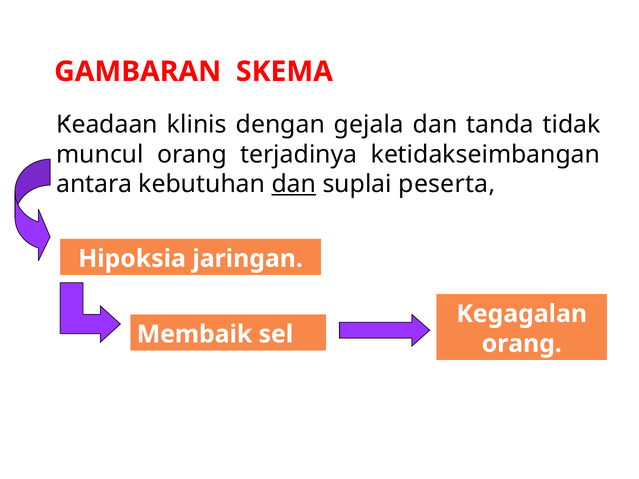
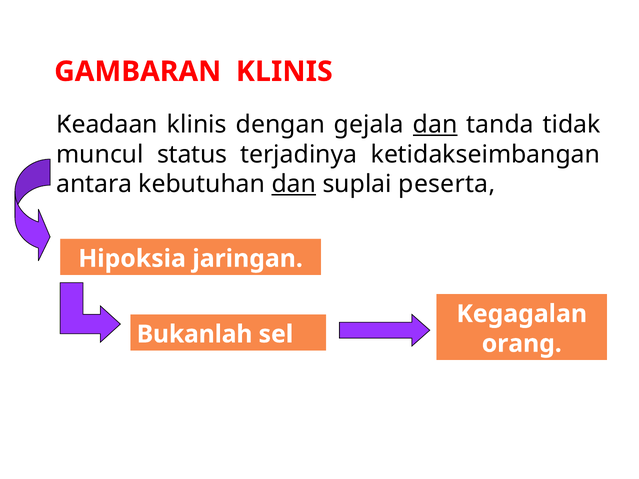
GAMBARAN SKEMA: SKEMA -> KLINIS (284, 72)
dan underline: none -> present (435, 125)
muncul orang: orang -> status (192, 154)
Membaik: Membaik -> Bukanlah (195, 334)
